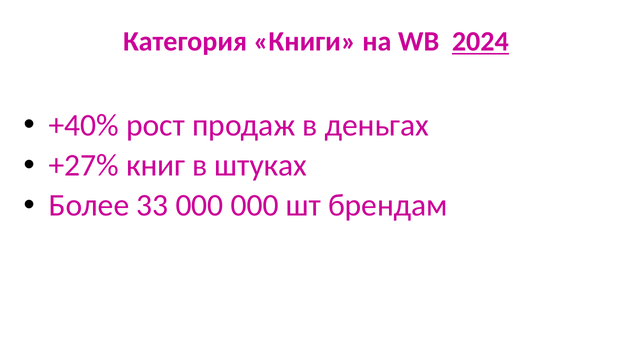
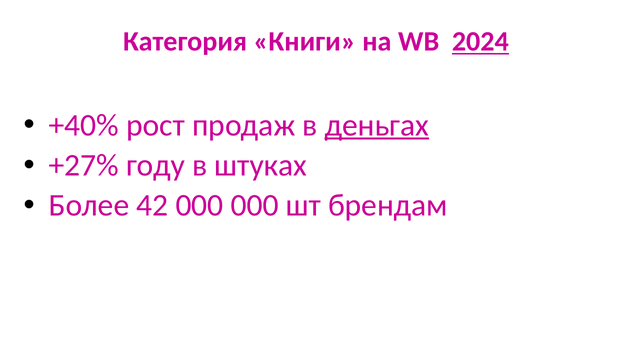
деньгах underline: none -> present (377, 125)
книг: книг -> году (156, 166)
33: 33 -> 42 (152, 206)
